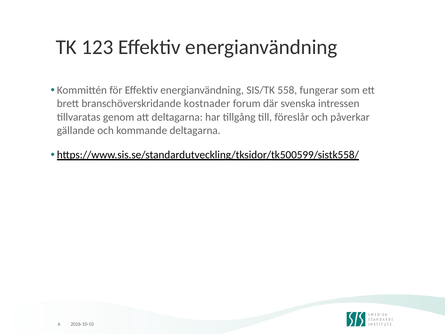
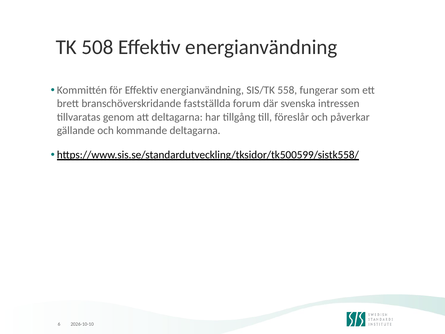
123: 123 -> 508 (98, 47)
kostnader: kostnader -> fastställda (207, 104)
